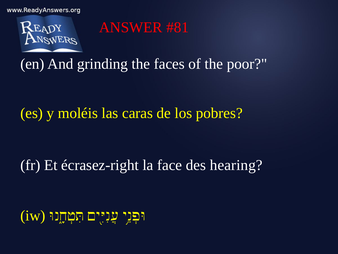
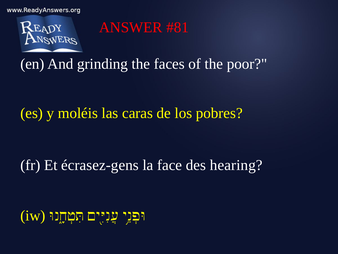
écrasez-right: écrasez-right -> écrasez-gens (100, 165)
